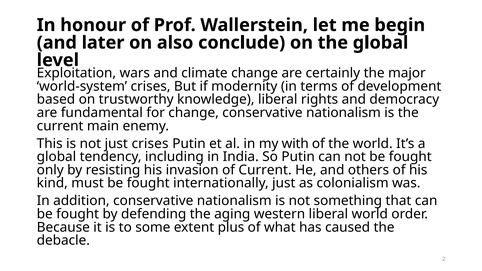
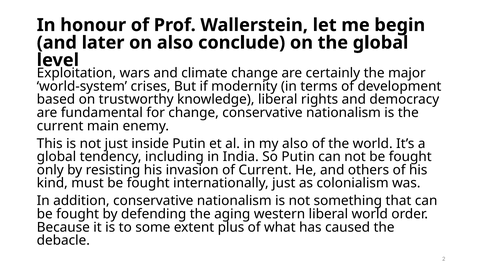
just crises: crises -> inside (150, 144)
my with: with -> also (295, 144)
